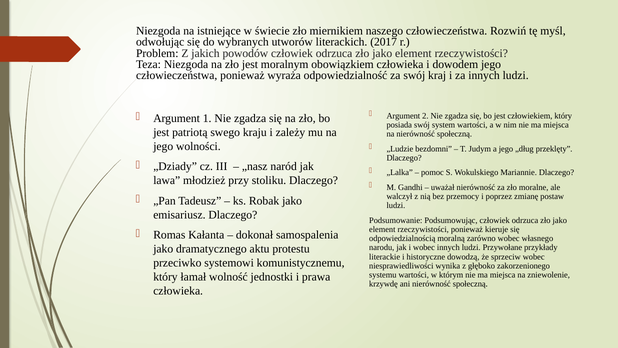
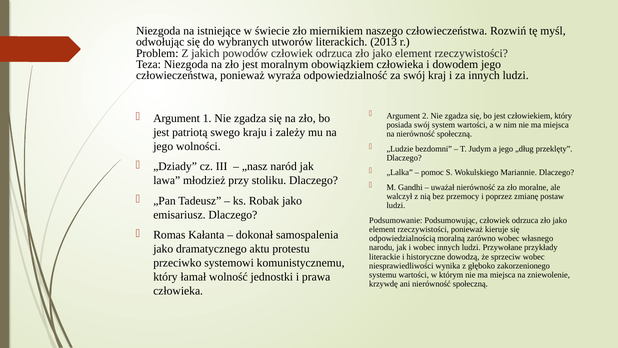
2017: 2017 -> 2013 (384, 42)
